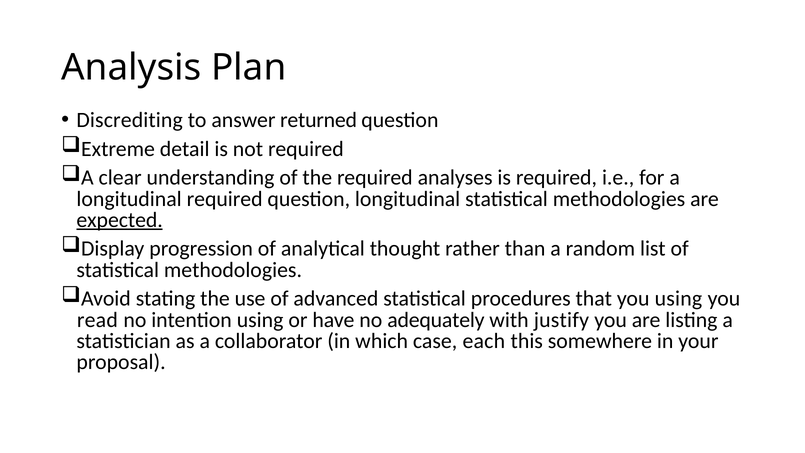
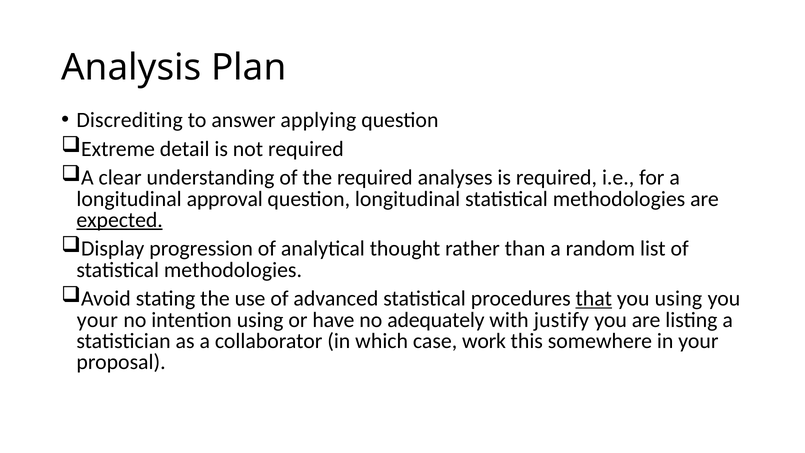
returned: returned -> applying (318, 120)
longitudinal required: required -> approval (225, 199)
that underline: none -> present (594, 299)
read: read -> your (97, 320)
each: each -> work (484, 341)
